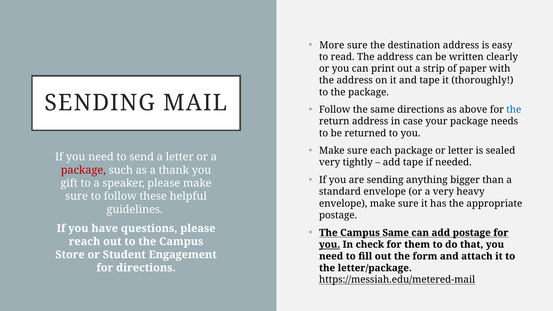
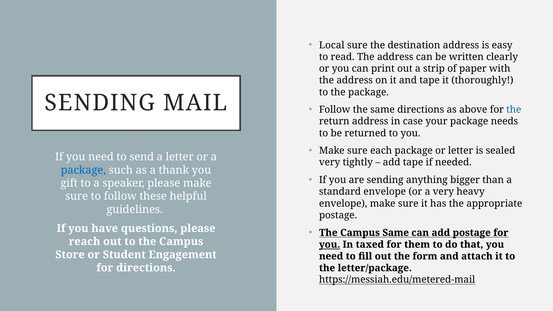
More: More -> Local (332, 45)
package colour: red -> blue (83, 170)
check: check -> taxed (370, 245)
